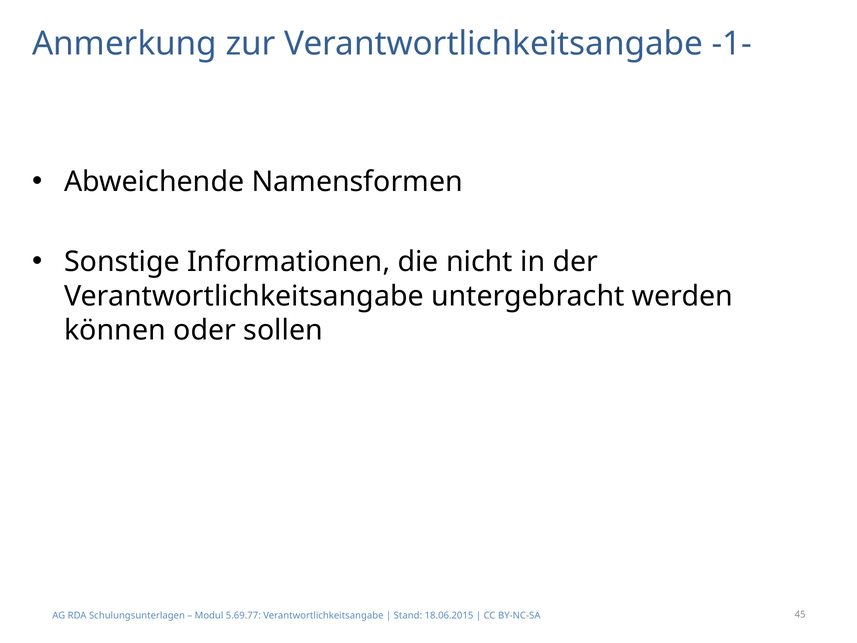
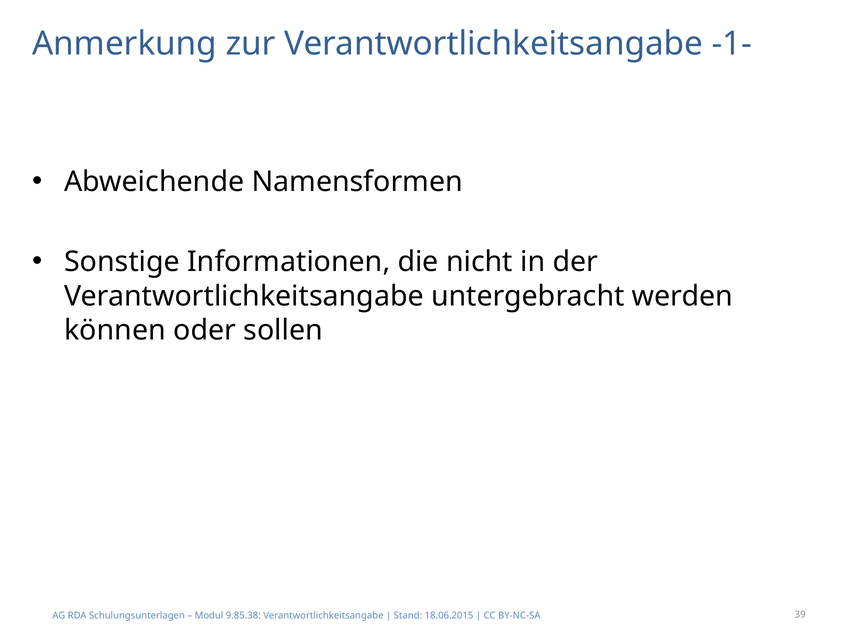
5.69.77: 5.69.77 -> 9.85.38 (243, 615)
45: 45 -> 39 (800, 615)
